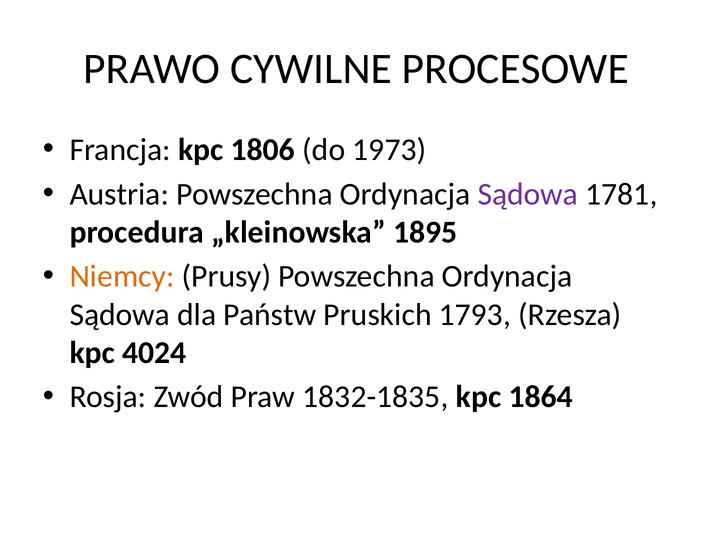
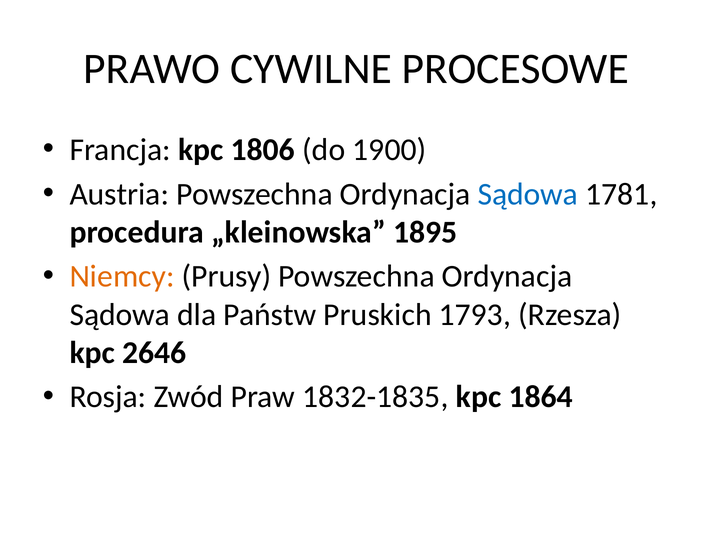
1973: 1973 -> 1900 (389, 150)
Sądowa colour: purple -> blue (528, 194)
4024: 4024 -> 2646 (154, 352)
